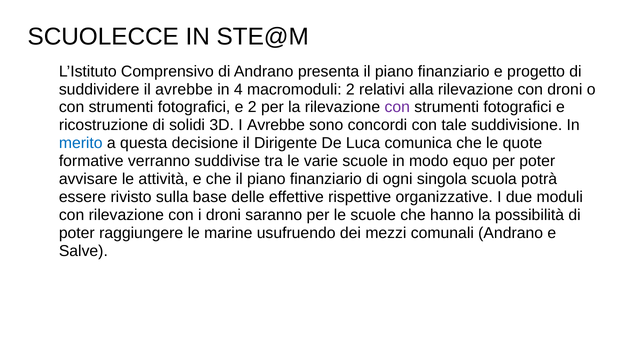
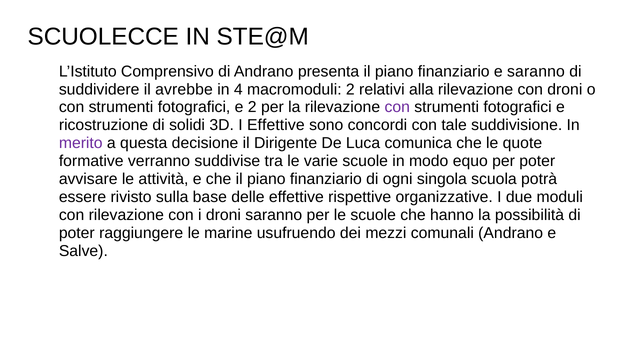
e progetto: progetto -> saranno (536, 71)
I Avrebbe: Avrebbe -> Effettive (276, 125)
merito colour: blue -> purple (81, 143)
